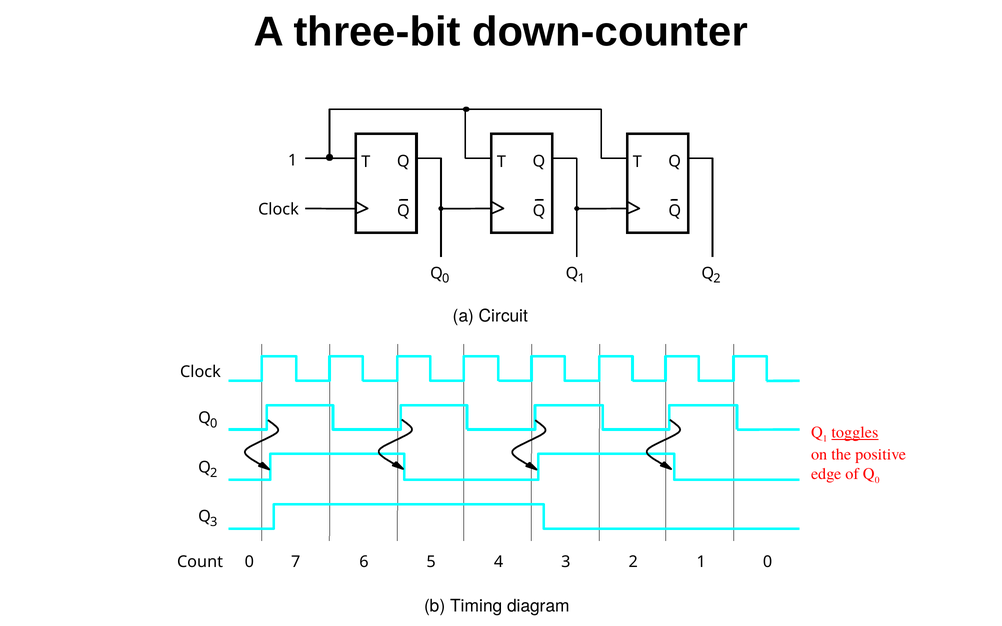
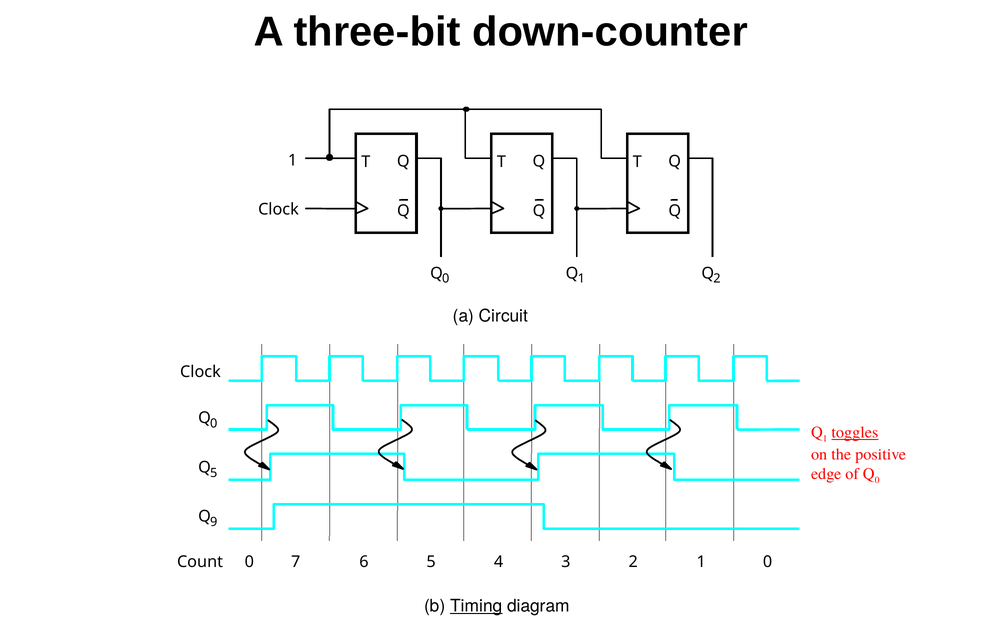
2: 2 -> 5 (214, 473)
Q 3: 3 -> 9 (214, 522)
Timing underline: none -> present (476, 606)
